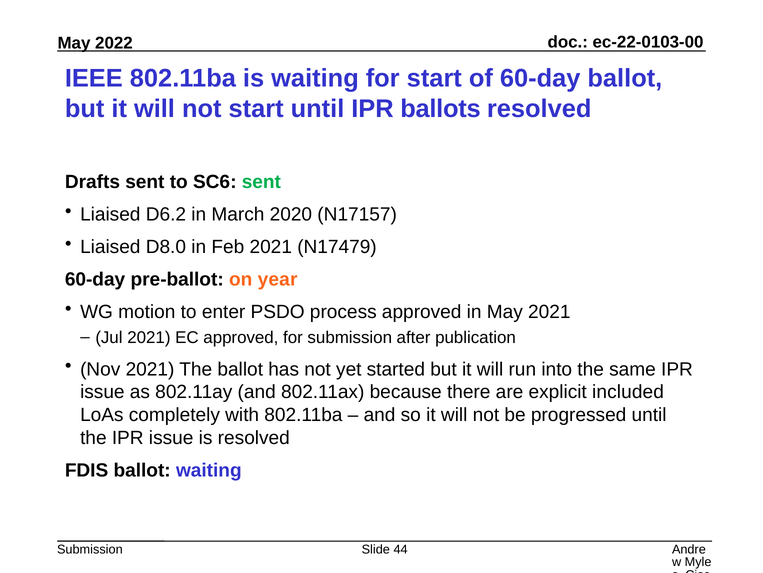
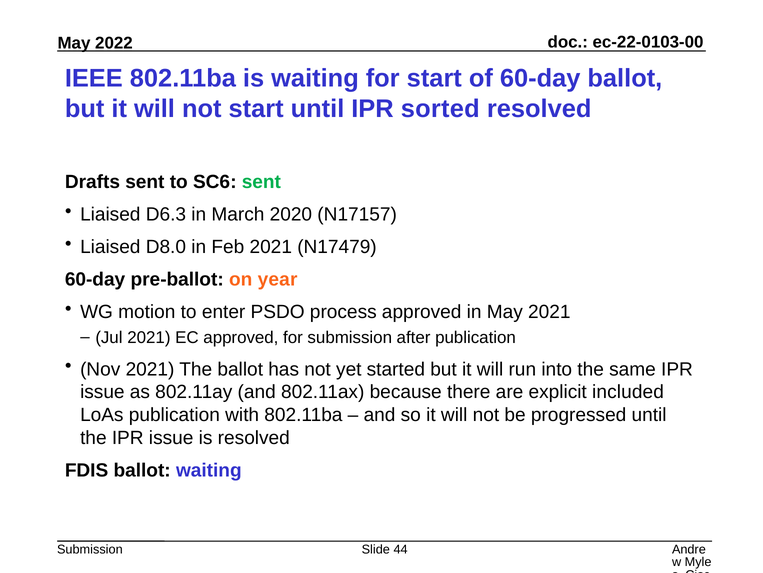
ballots: ballots -> sorted (440, 109)
D6.2: D6.2 -> D6.3 (166, 214)
LoAs completely: completely -> publication (174, 414)
